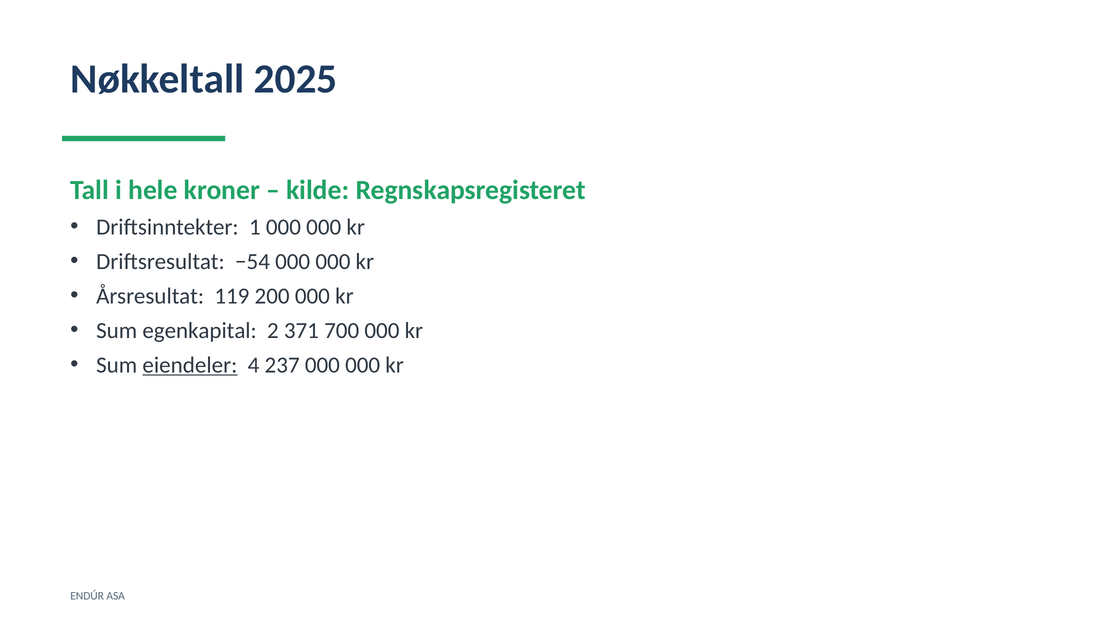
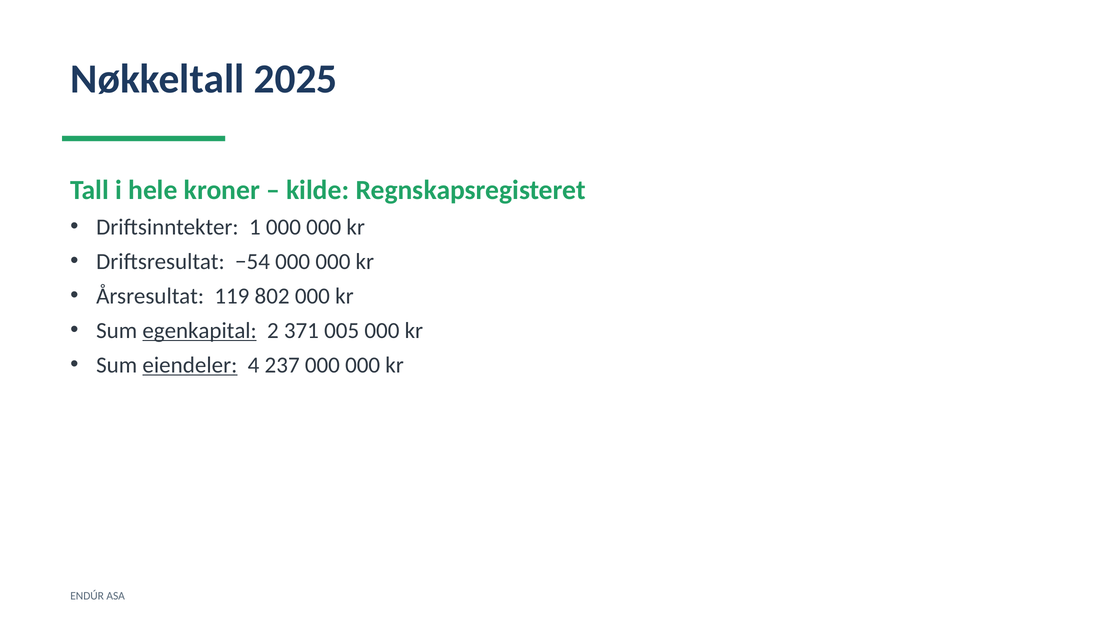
200: 200 -> 802 (272, 296)
egenkapital underline: none -> present (200, 331)
700: 700 -> 005 (342, 331)
